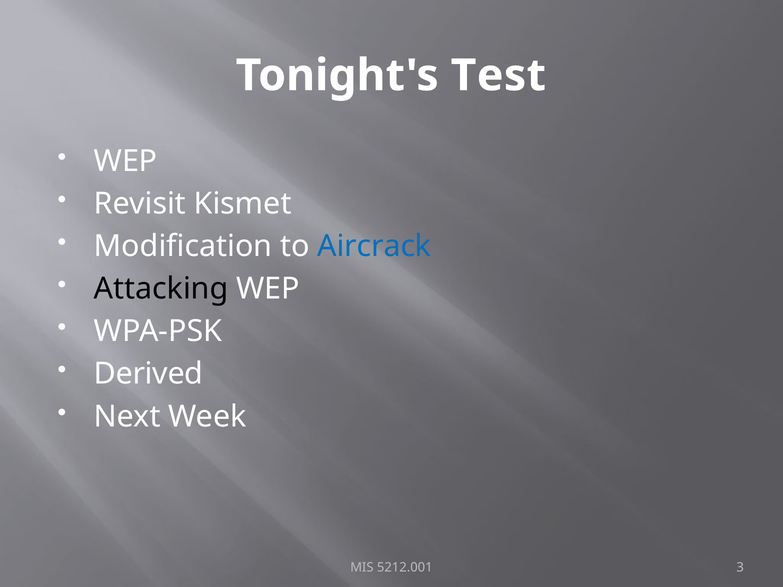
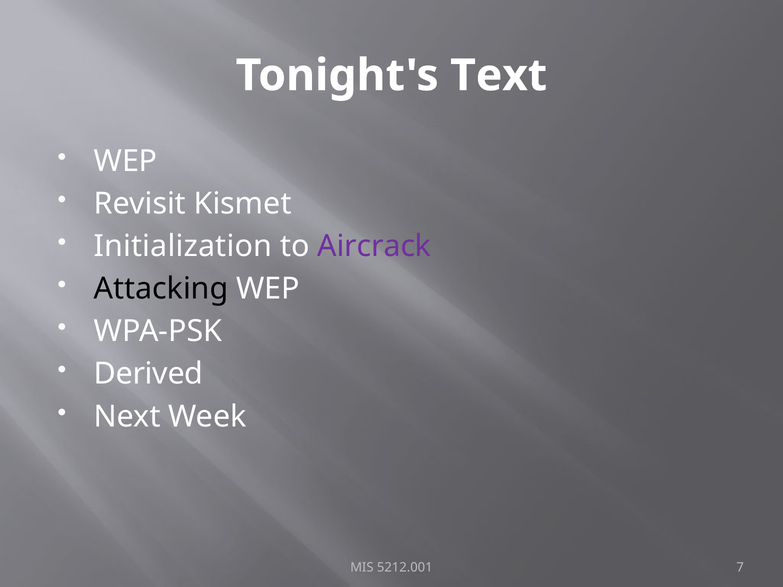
Test: Test -> Text (499, 76)
Modification: Modification -> Initialization (183, 246)
Aircrack colour: blue -> purple (374, 246)
3: 3 -> 7 (740, 568)
